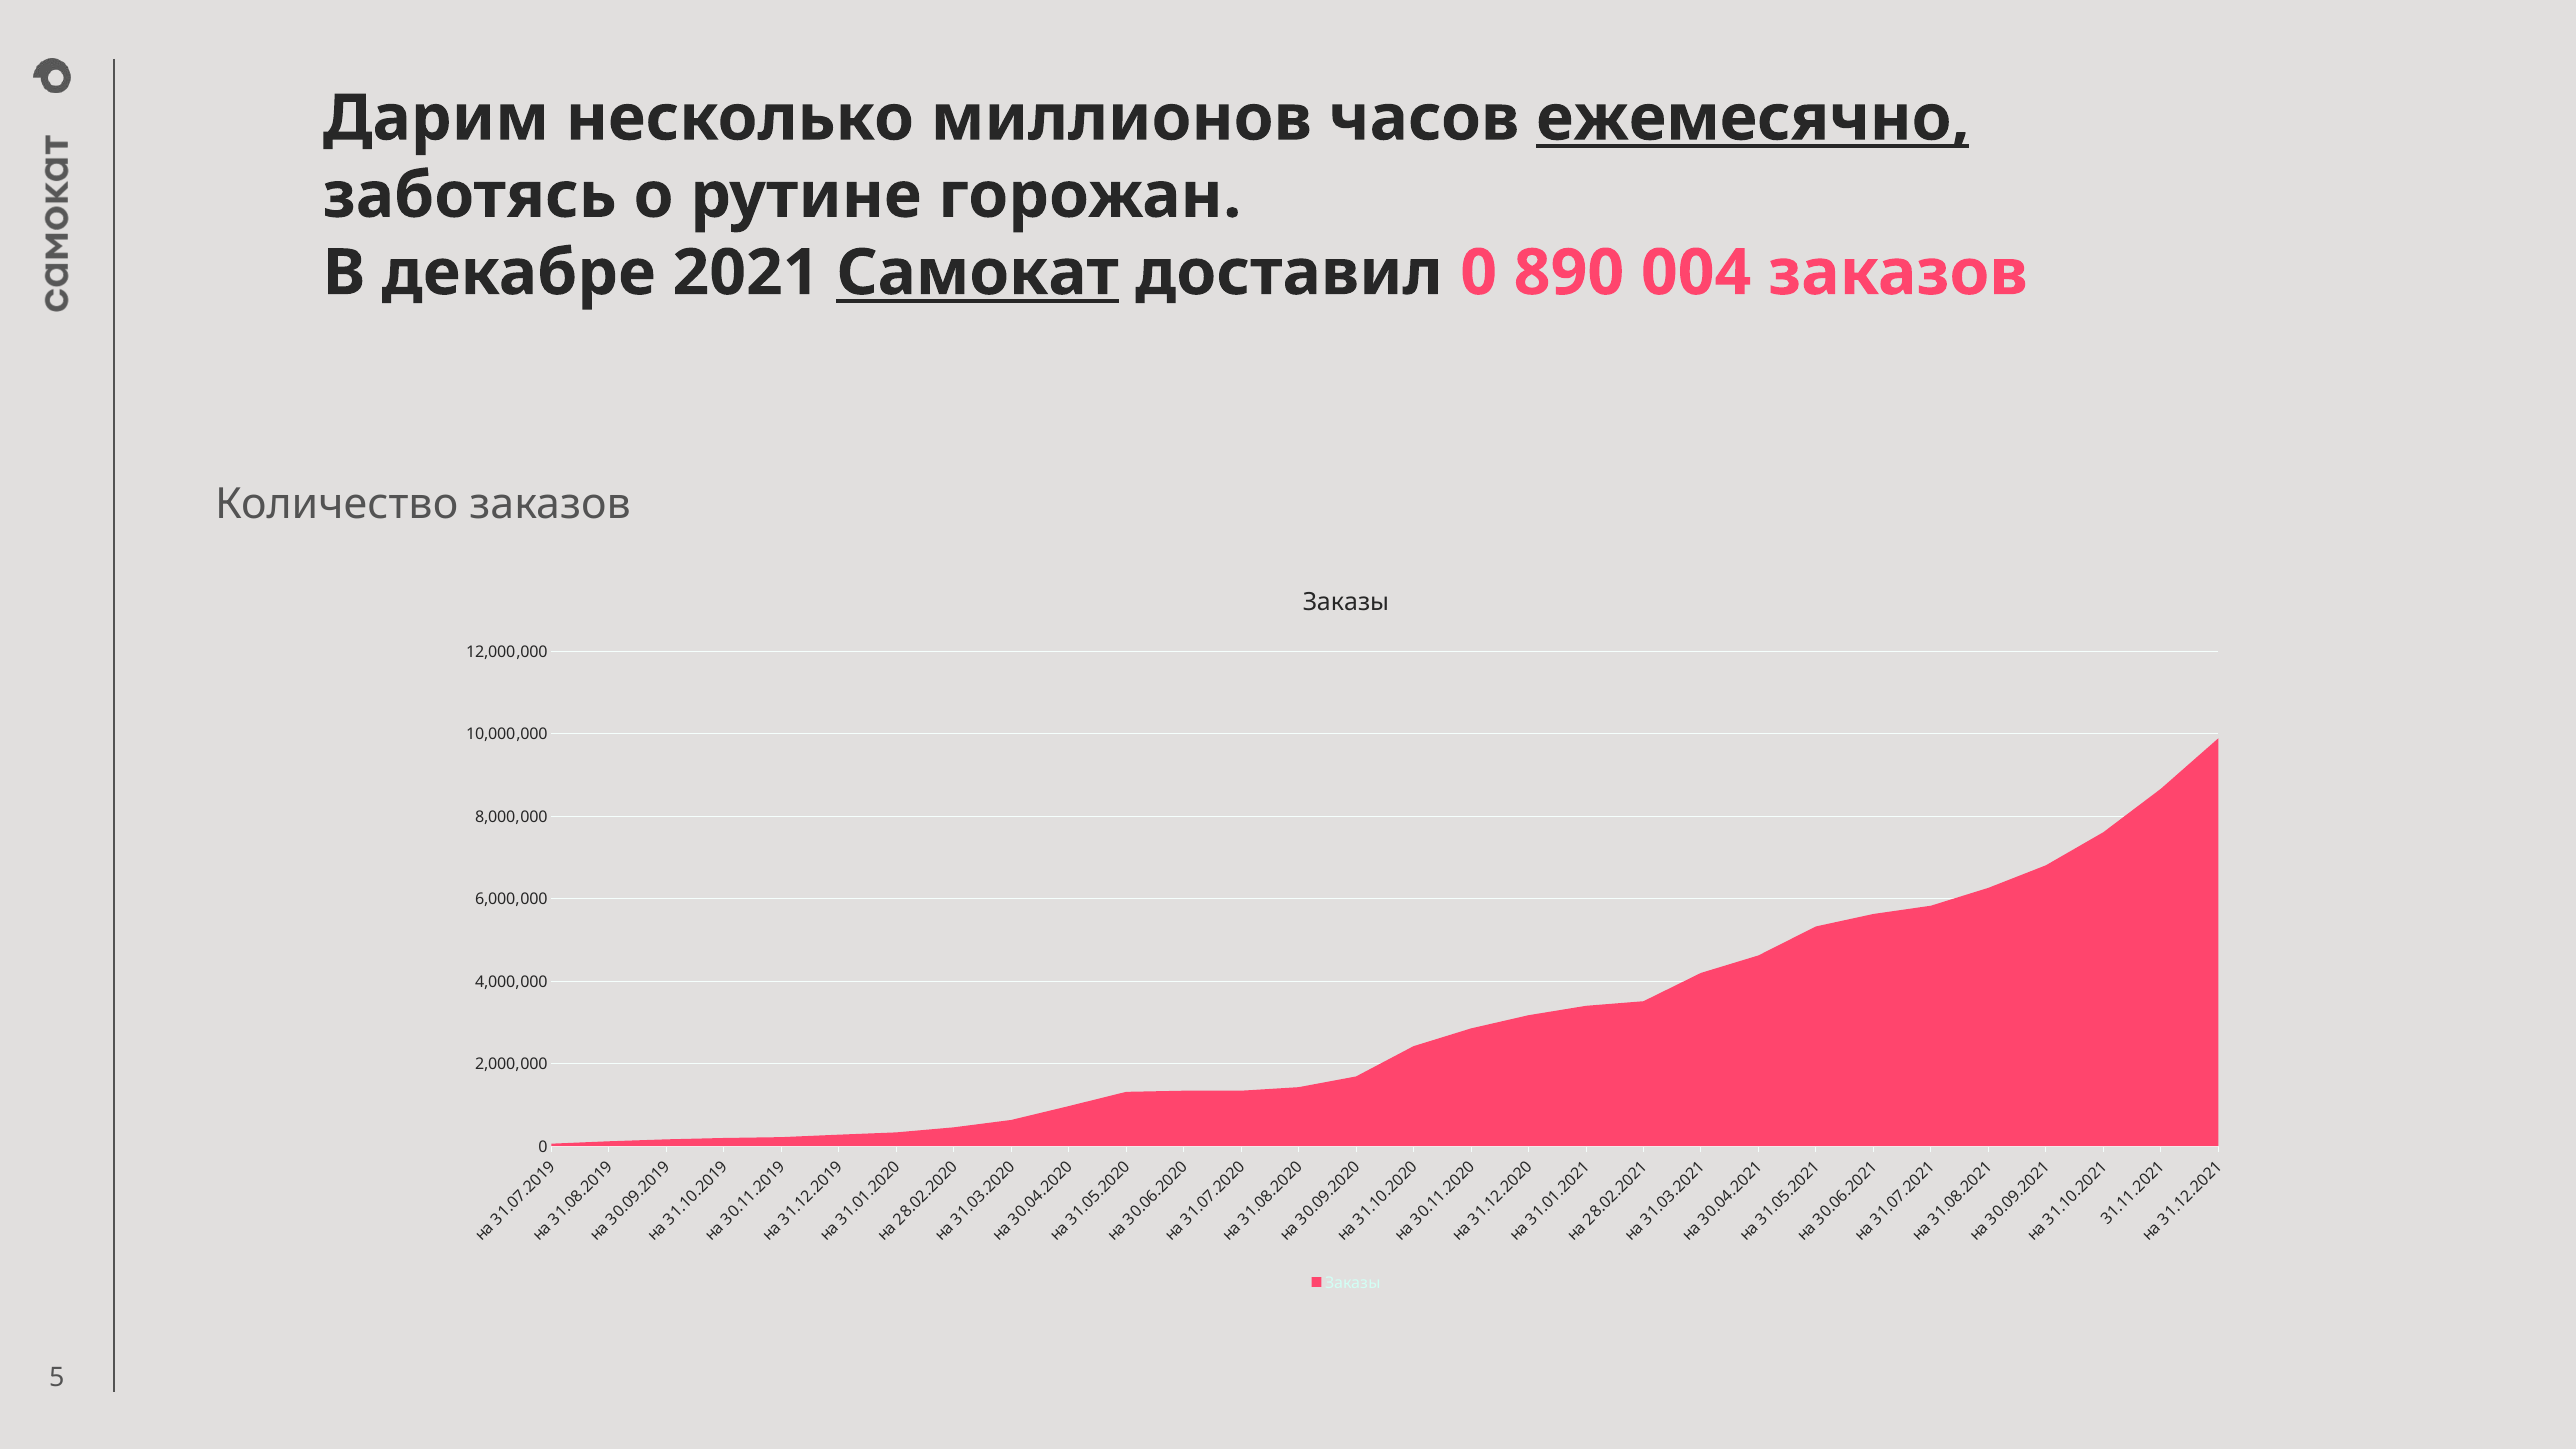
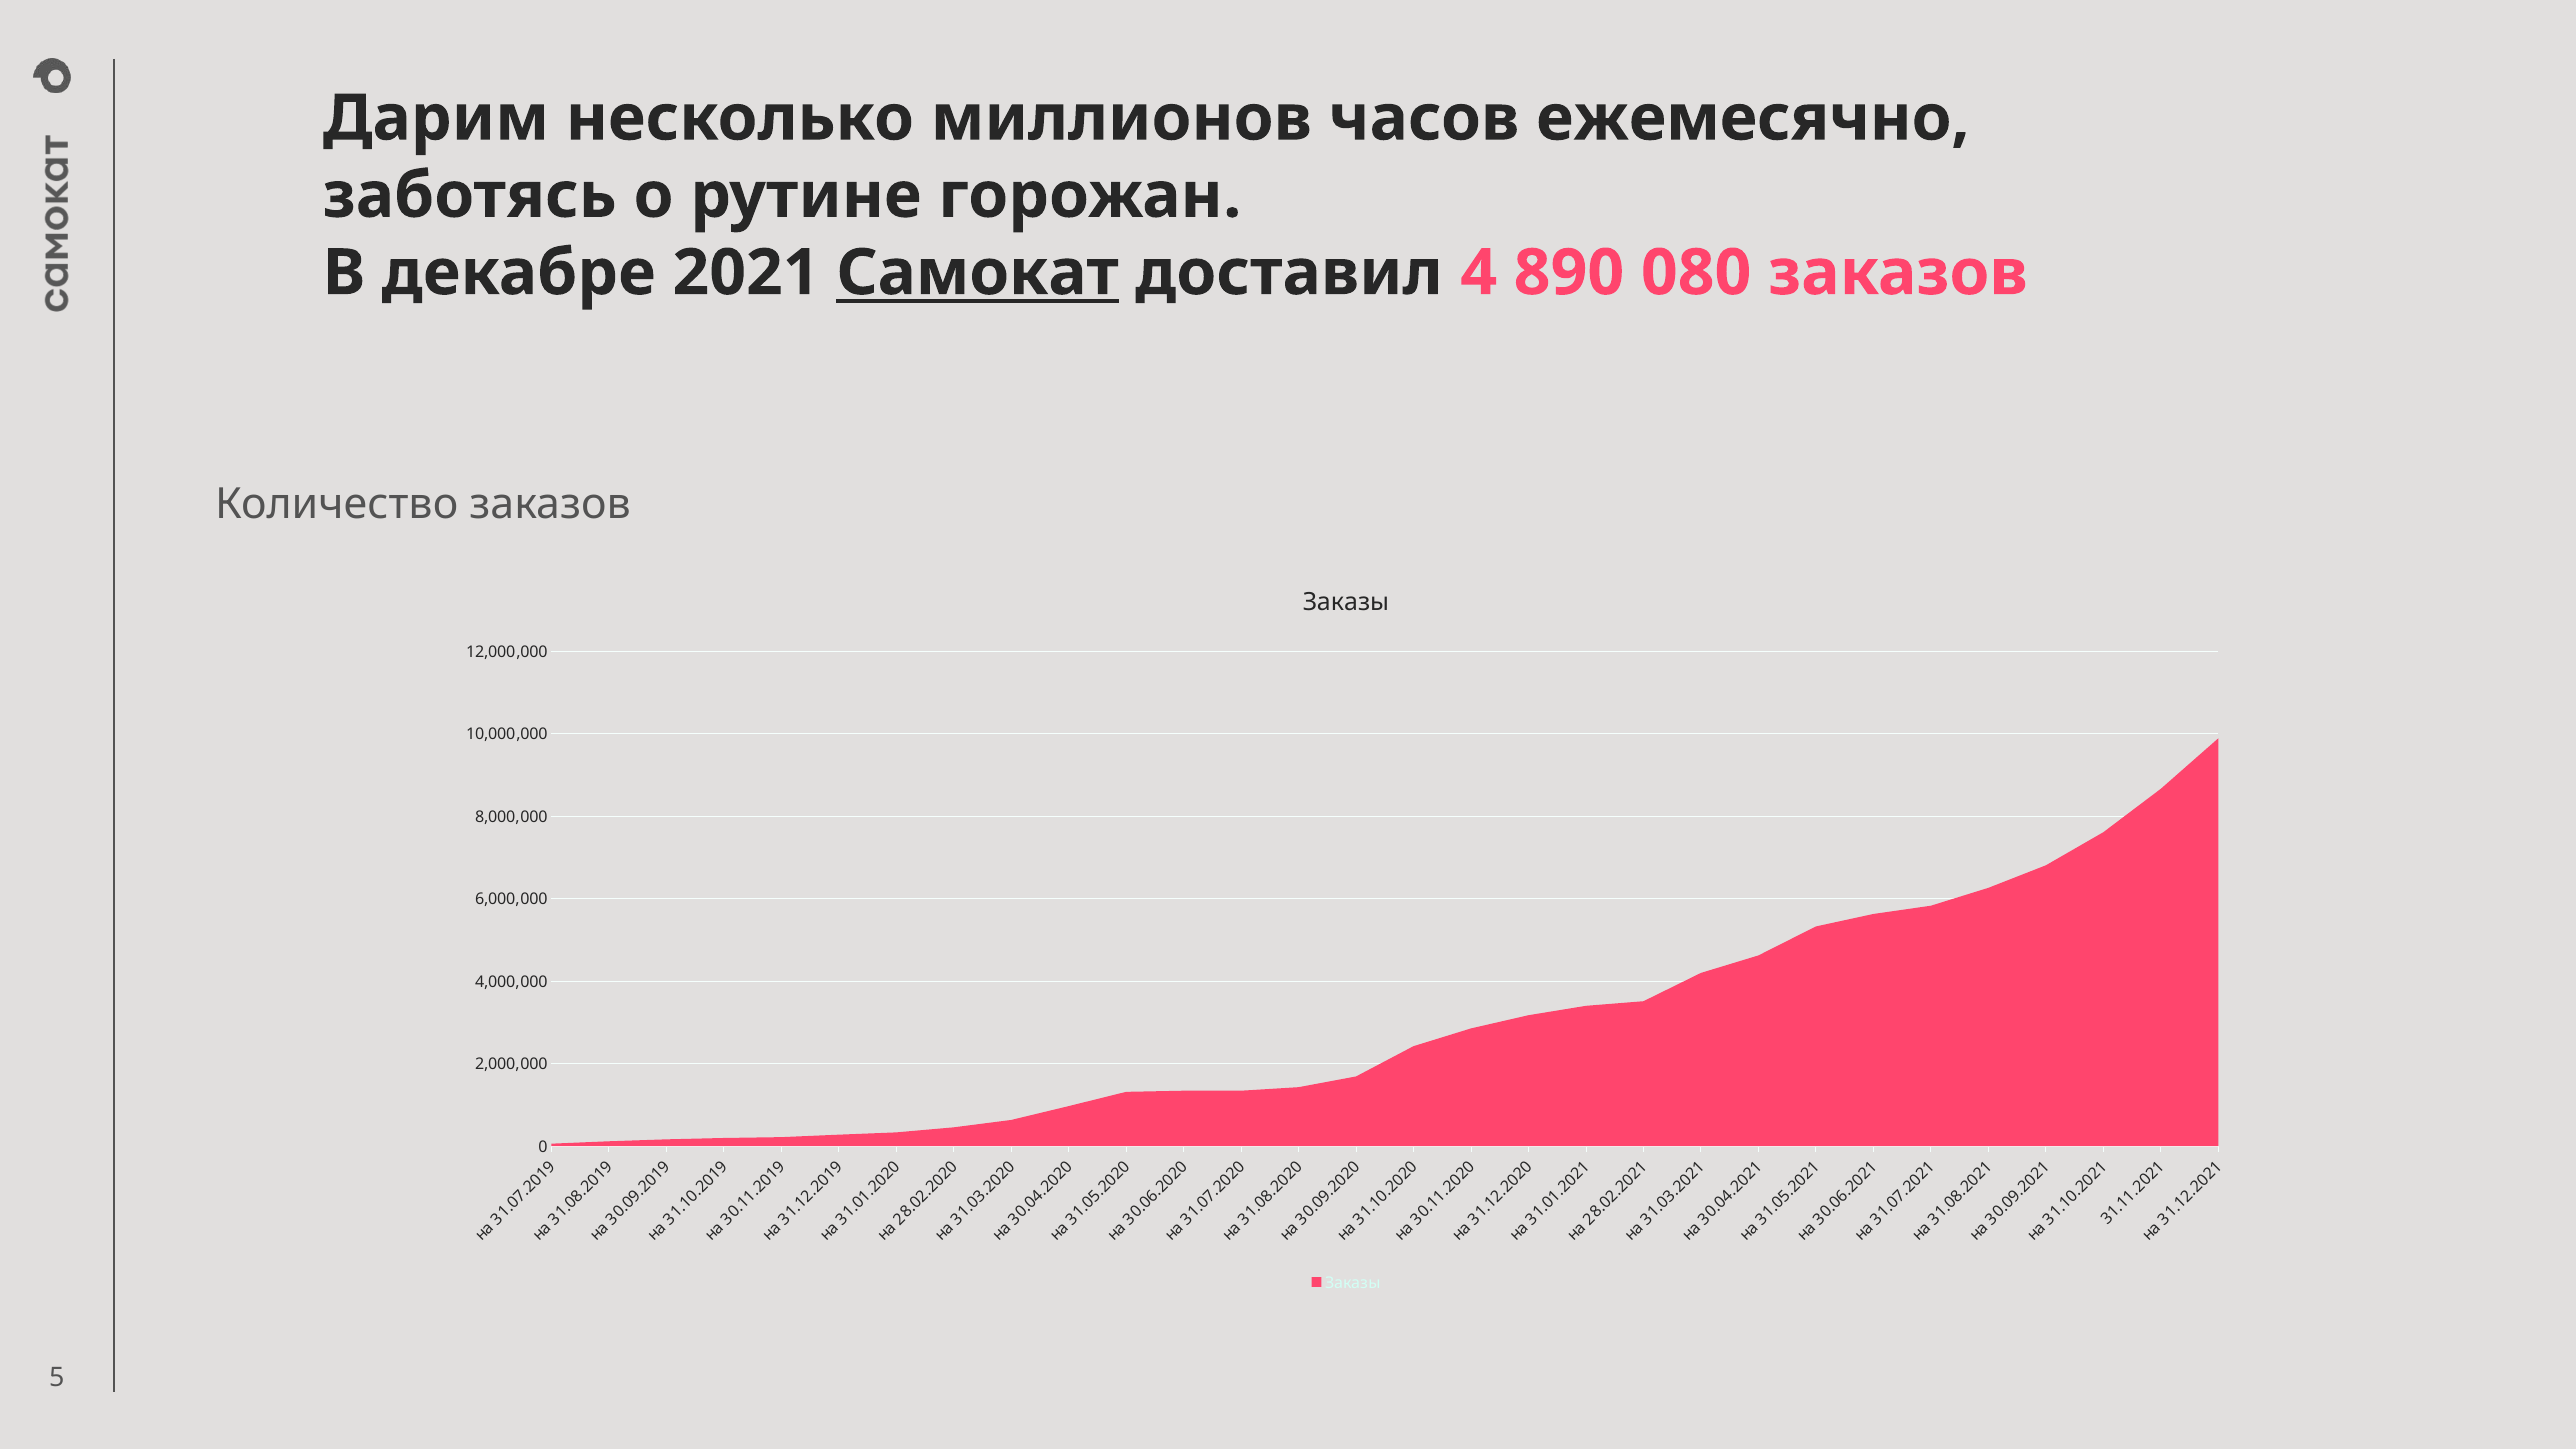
ежемесячно underline: present -> none (1753, 118)
доставил 0: 0 -> 4 (1479, 273)
004: 004 -> 080 (1696, 273)
